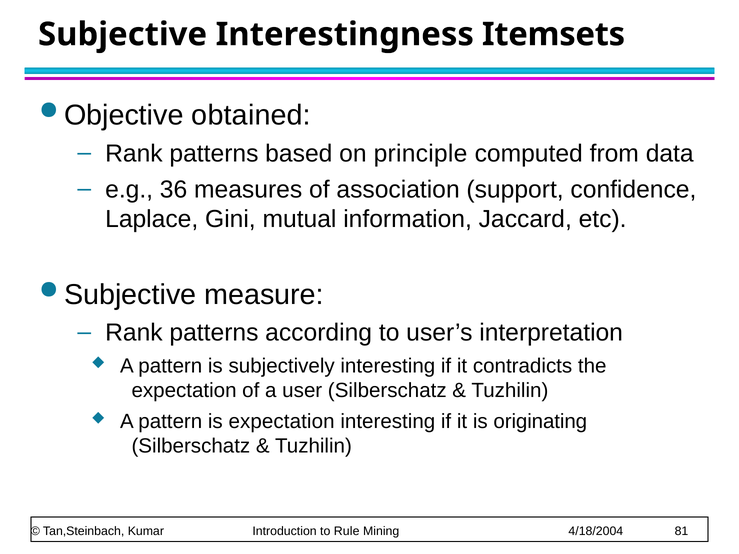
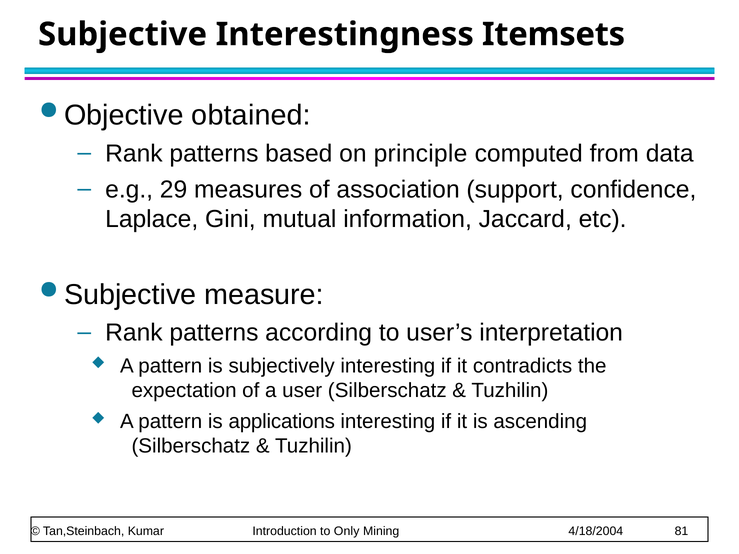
36: 36 -> 29 (174, 190)
is expectation: expectation -> applications (282, 421)
originating: originating -> ascending (540, 421)
Rule: Rule -> Only (347, 531)
